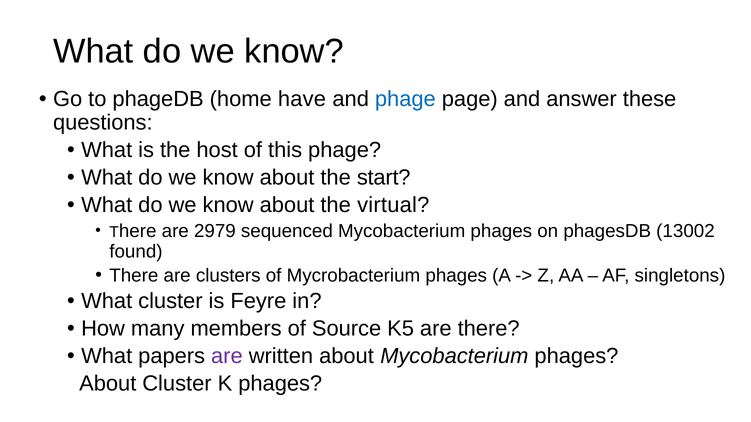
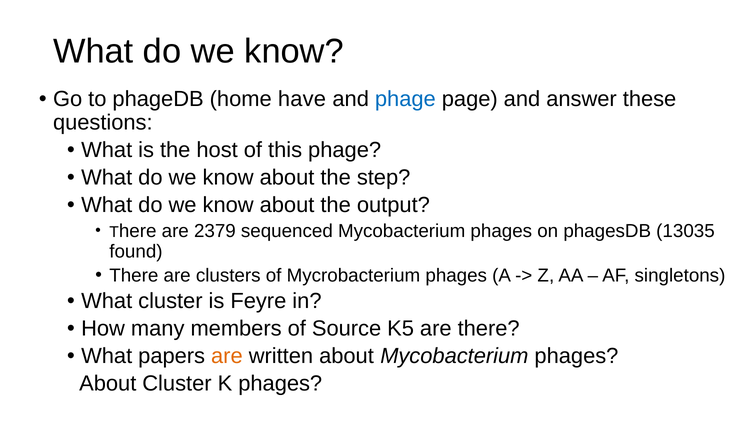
start: start -> step (384, 178)
virtual: virtual -> output (393, 205)
2979: 2979 -> 2379 (215, 231)
13002: 13002 -> 13035 (685, 231)
are colour: purple -> orange (227, 357)
